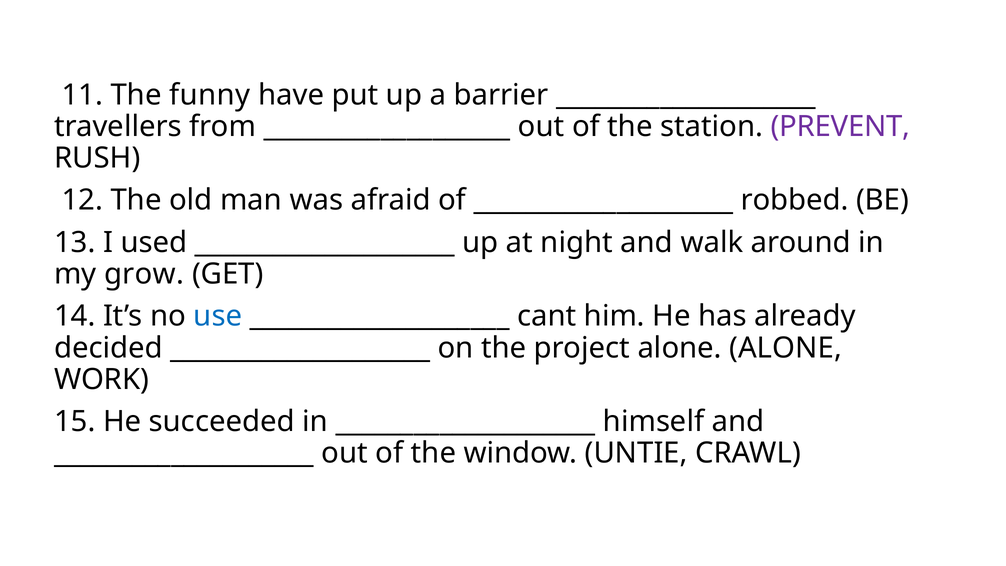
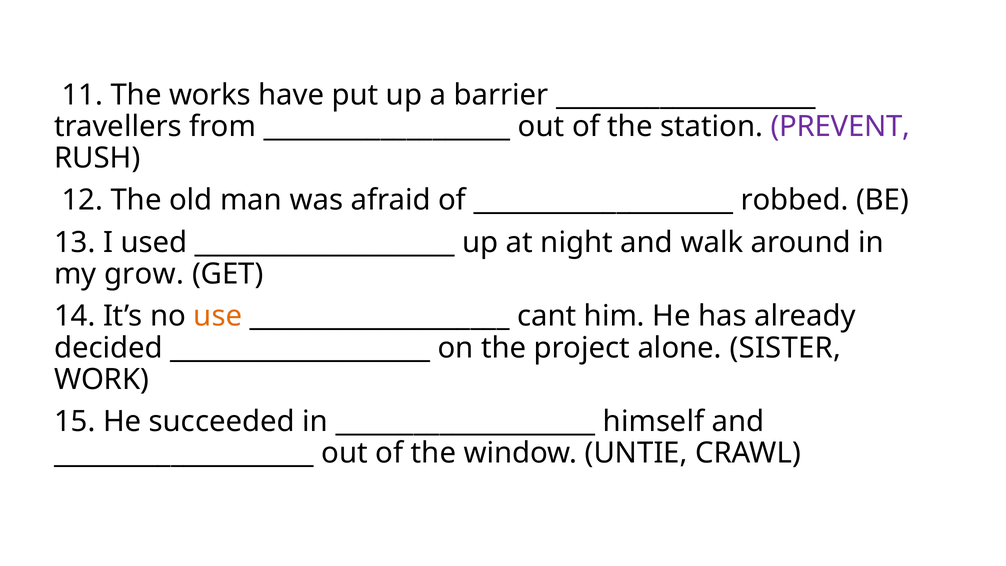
funny: funny -> works (210, 95)
use colour: blue -> orange (218, 316)
alone ALONE: ALONE -> SISTER (785, 348)
